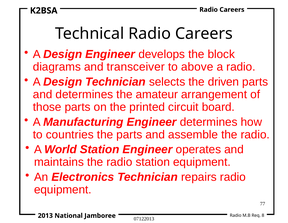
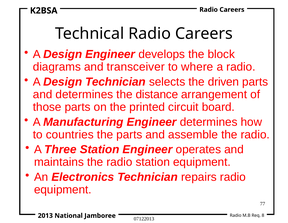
above: above -> where (197, 67)
amateur: amateur -> distance (157, 94)
World: World -> Three (60, 149)
